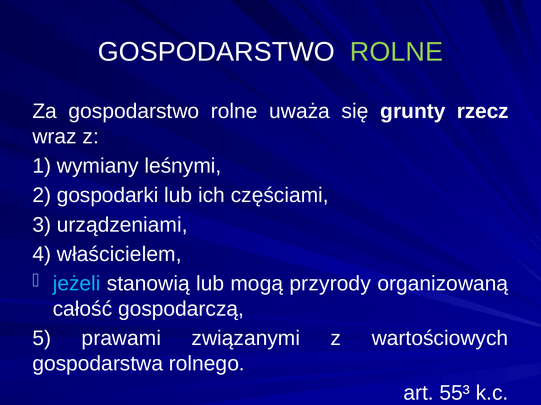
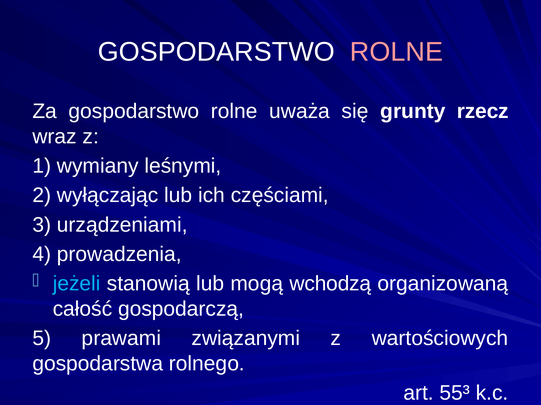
ROLNE colour: light green -> pink (396, 52)
gospodarki: gospodarki -> wyłączając (108, 196)
właścicielem: właścicielem -> prowadzenia (119, 255)
przyrody: przyrody -> wchodzą (330, 284)
